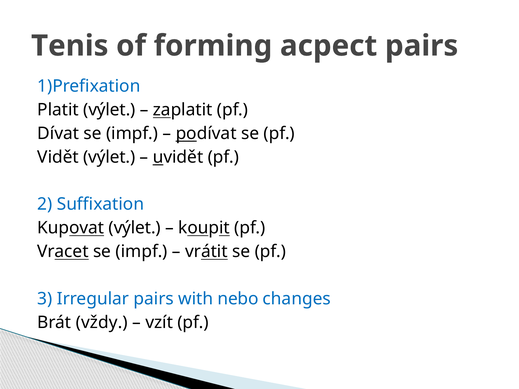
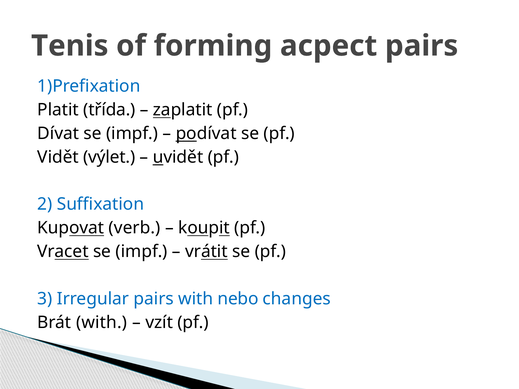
Platit výlet: výlet -> třída (109, 110)
Kupovat výlet: výlet -> verb (135, 228)
Brát vždy: vždy -> with (102, 323)
